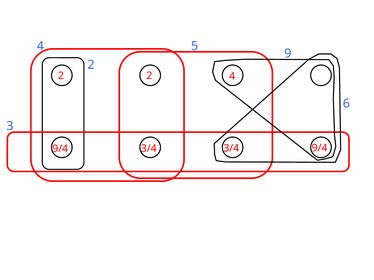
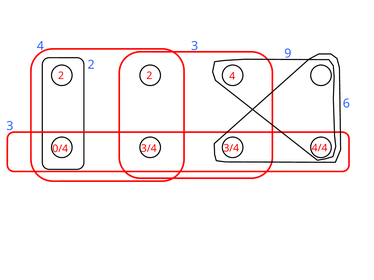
4 5: 5 -> 3 (195, 46)
9/4: 9/4 -> 0/4 (60, 149)
3/4 9/4: 9/4 -> 4/4 (320, 148)
